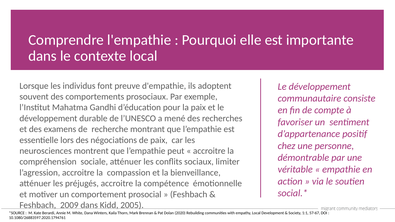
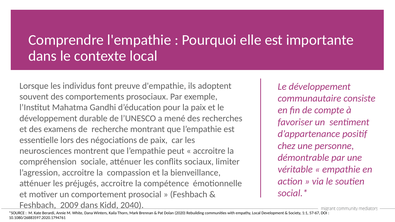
2005: 2005 -> 2040 (132, 205)
